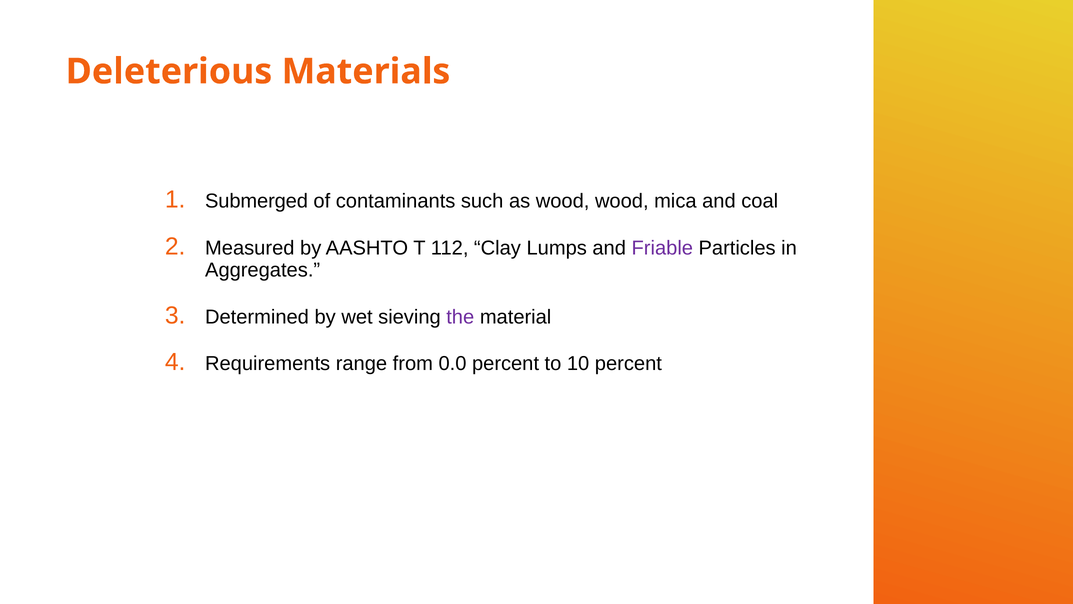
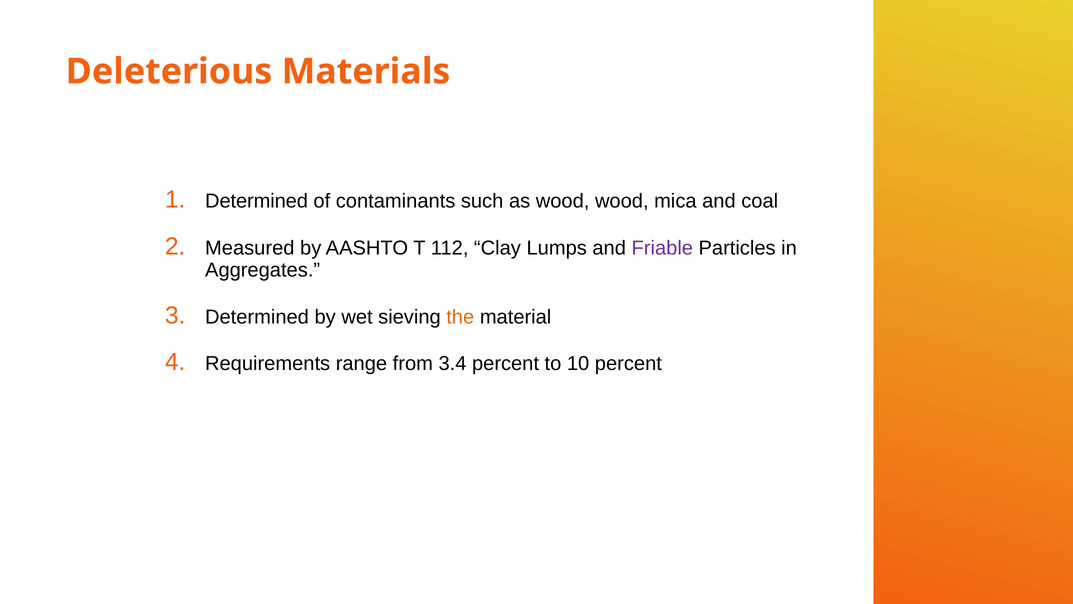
Submerged: Submerged -> Determined (257, 201)
the colour: purple -> orange (460, 317)
0.0: 0.0 -> 3.4 (452, 364)
